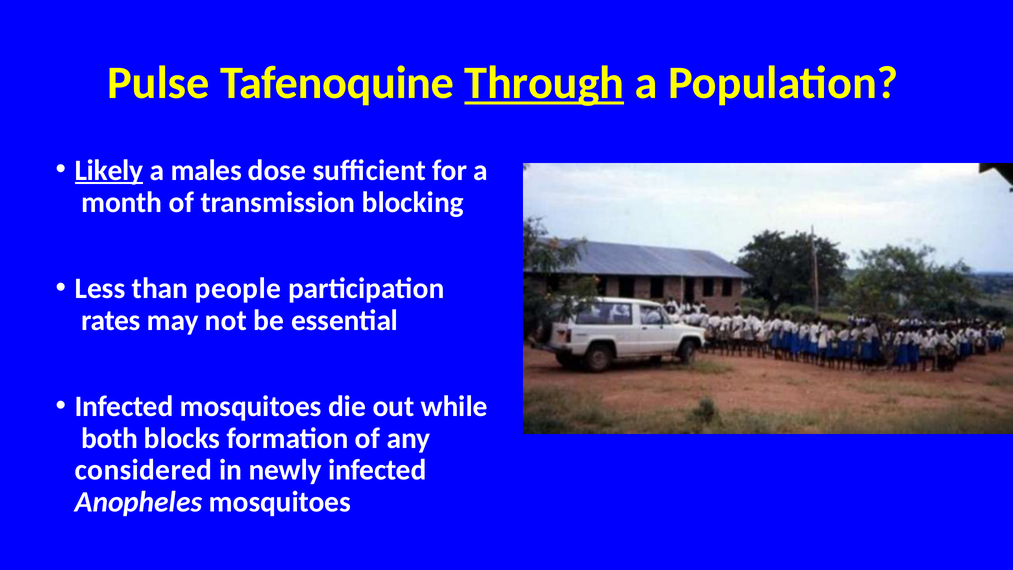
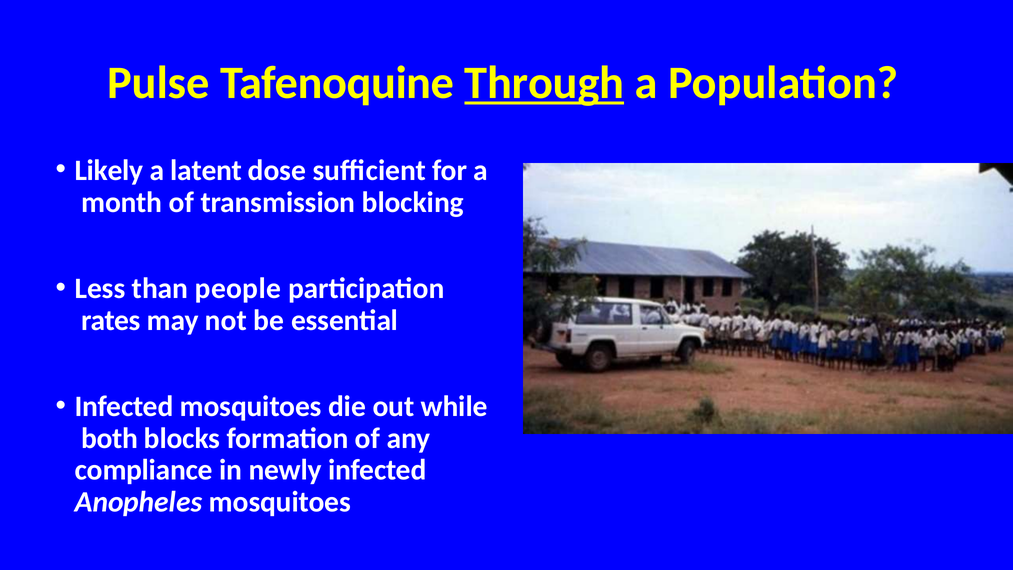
Likely underline: present -> none (109, 170)
males: males -> latent (206, 170)
considered: considered -> compliance (144, 470)
